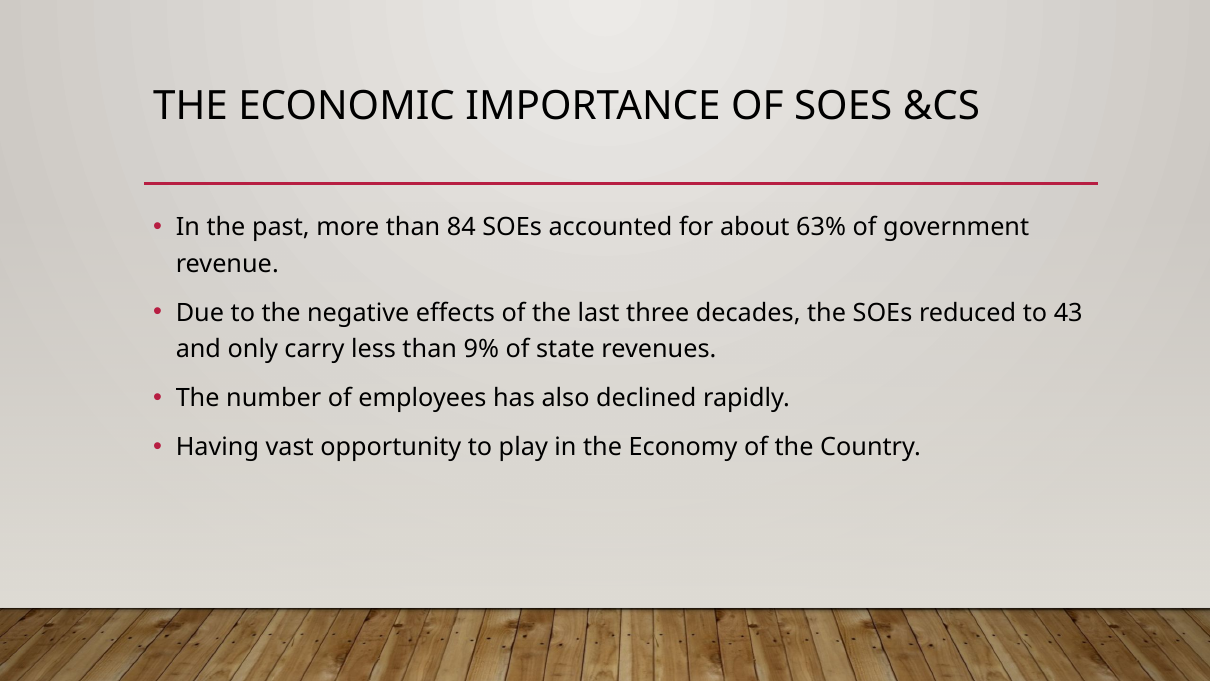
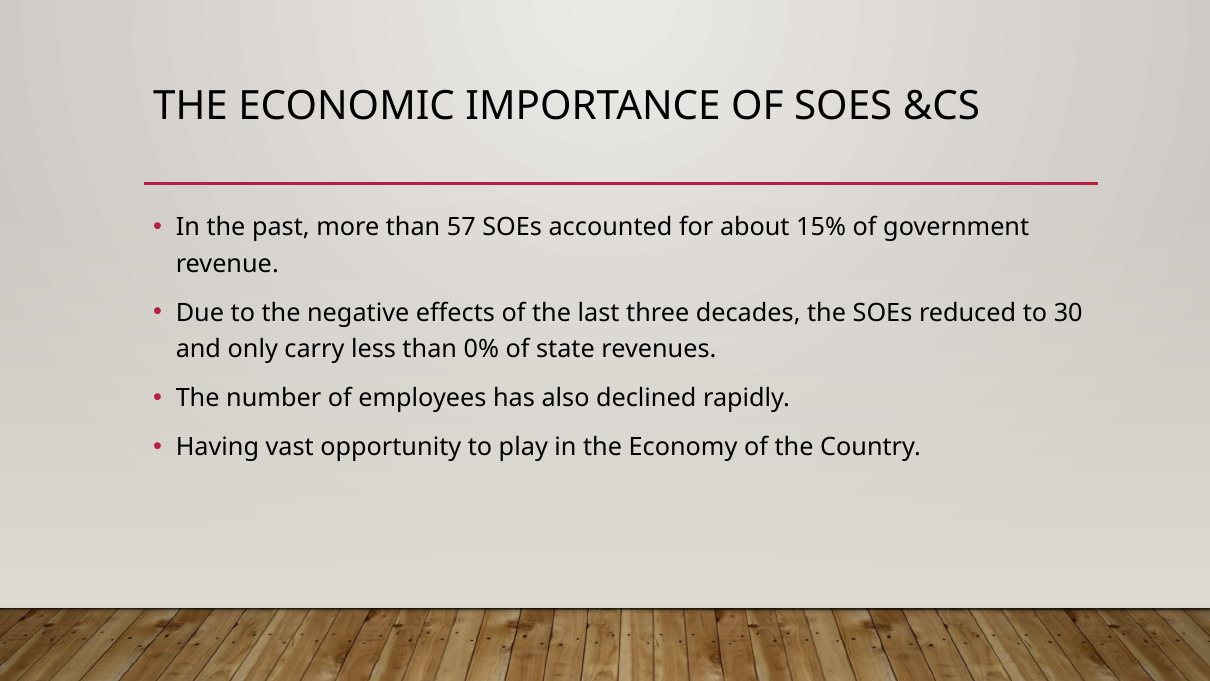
84: 84 -> 57 (461, 228)
63%: 63% -> 15% (821, 228)
43: 43 -> 30 (1068, 313)
9%: 9% -> 0% (481, 349)
